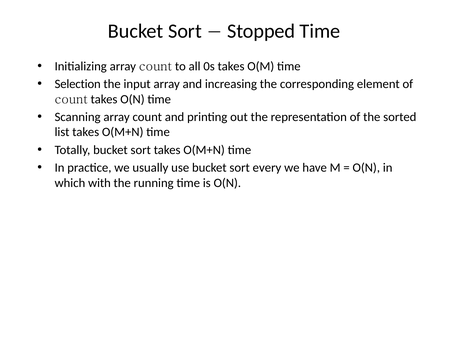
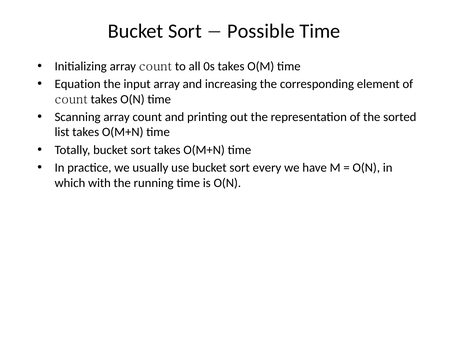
Stopped: Stopped -> Possible (261, 31)
Selection: Selection -> Equation (78, 84)
